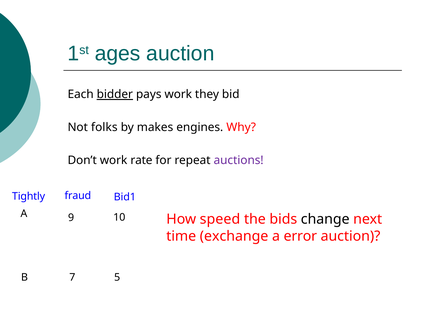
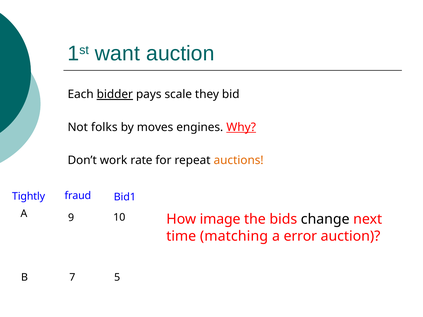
ages: ages -> want (117, 53)
pays work: work -> scale (178, 95)
makes: makes -> moves (155, 127)
Why underline: none -> present (241, 127)
auctions colour: purple -> orange (239, 160)
speed: speed -> image (220, 219)
exchange: exchange -> matching (234, 236)
